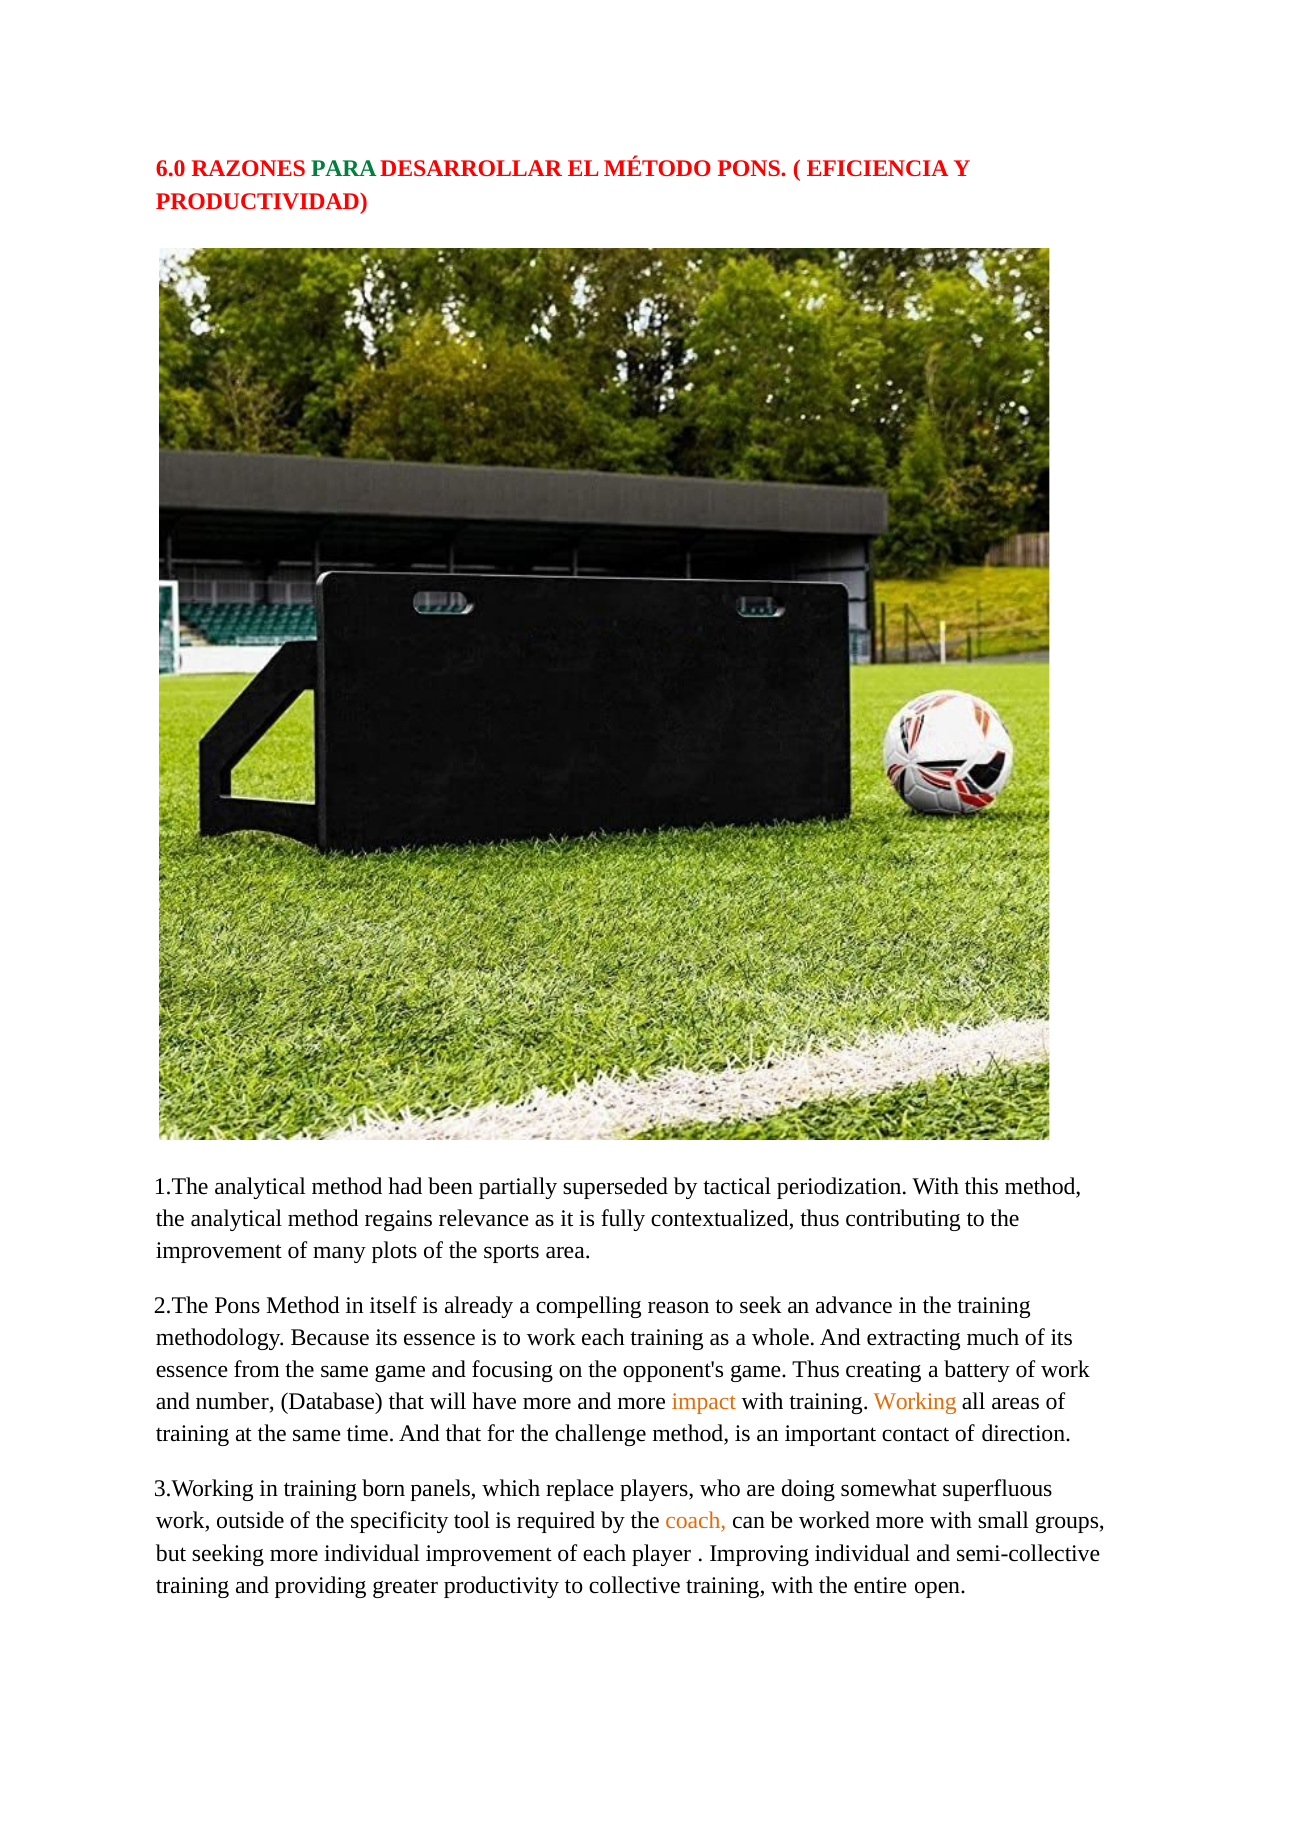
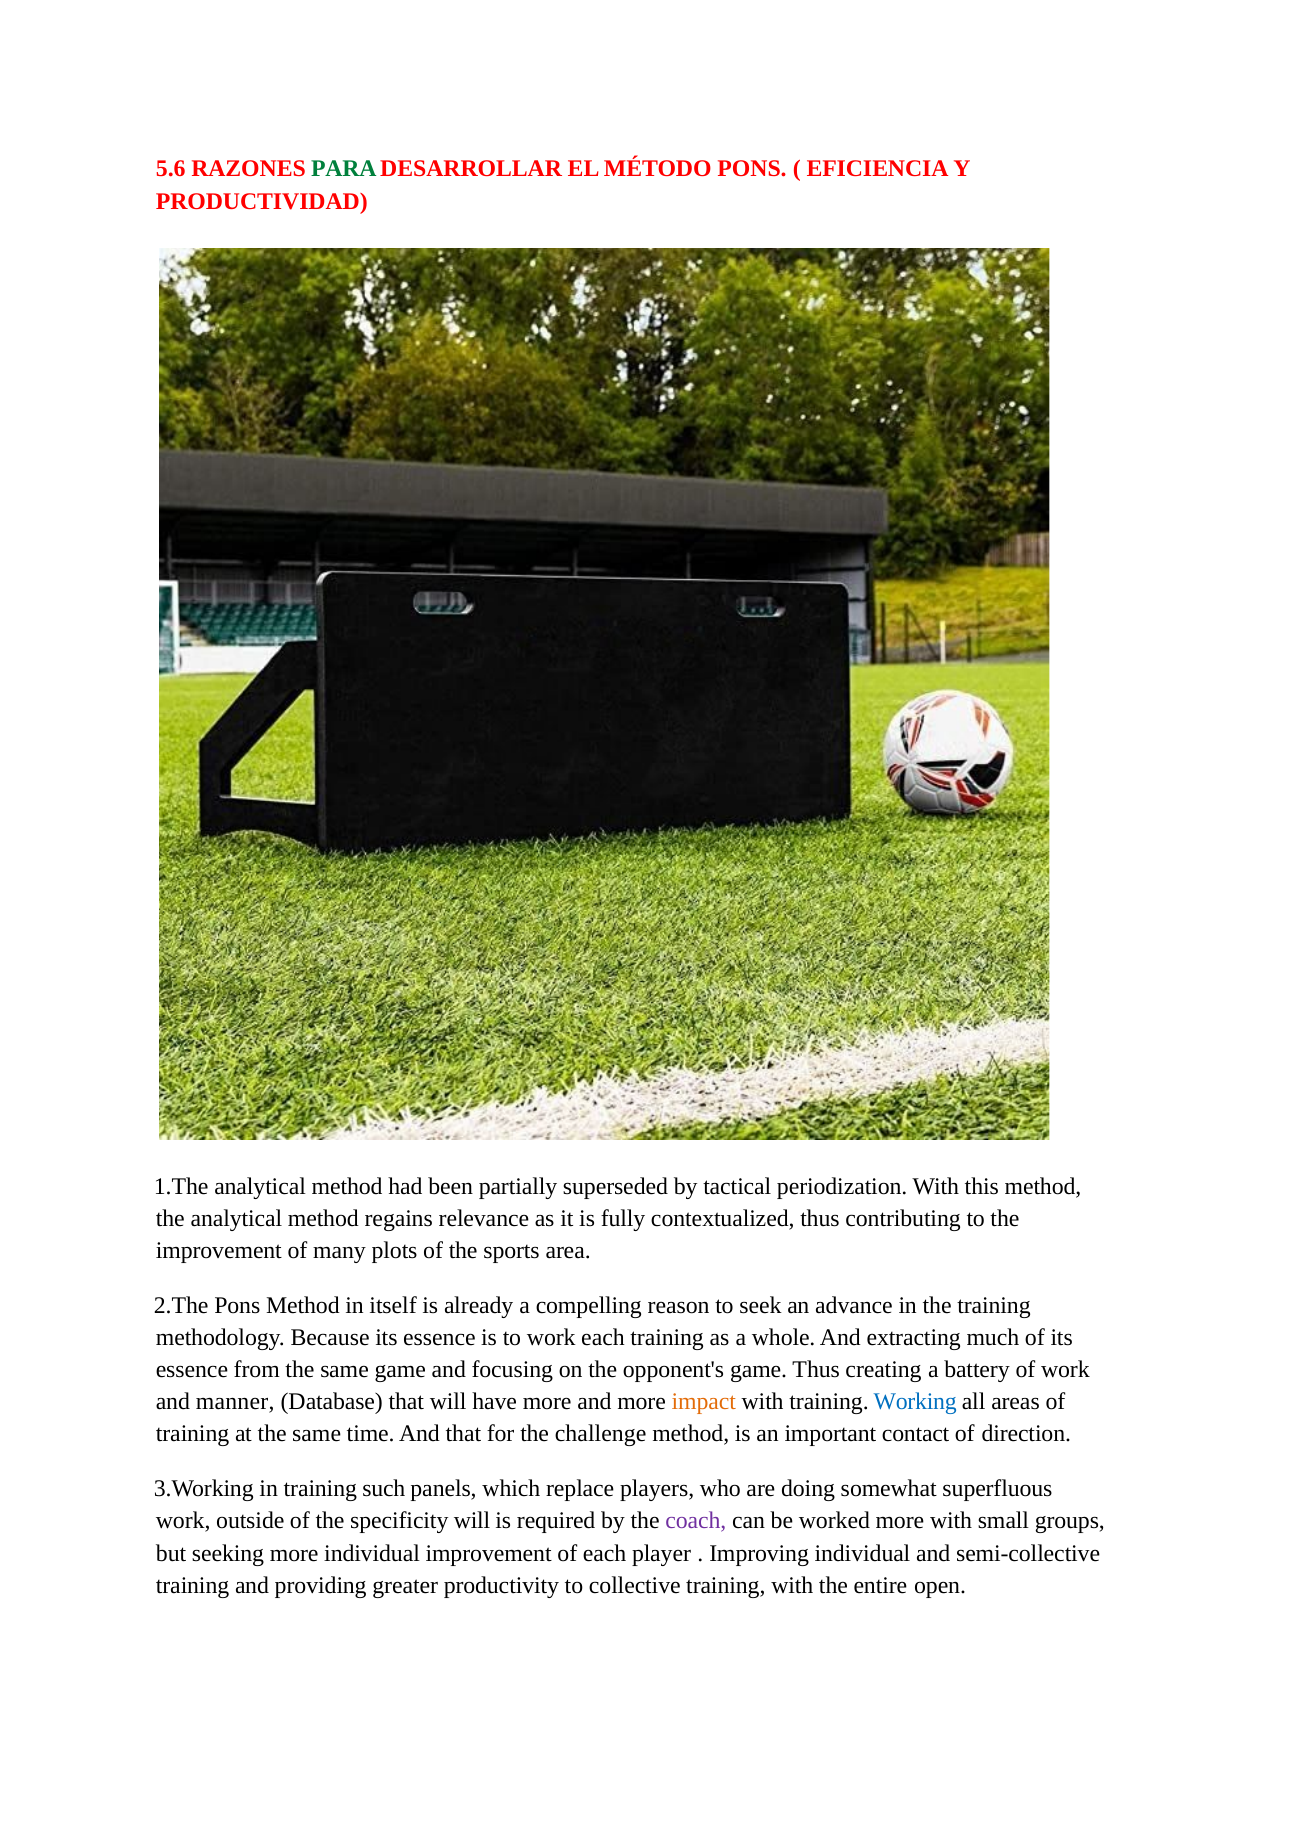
6.0: 6.0 -> 5.6 (171, 169)
number: number -> manner (235, 1402)
Working colour: orange -> blue (915, 1402)
born: born -> such (384, 1488)
specificity tool: tool -> will (472, 1521)
coach colour: orange -> purple (696, 1521)
